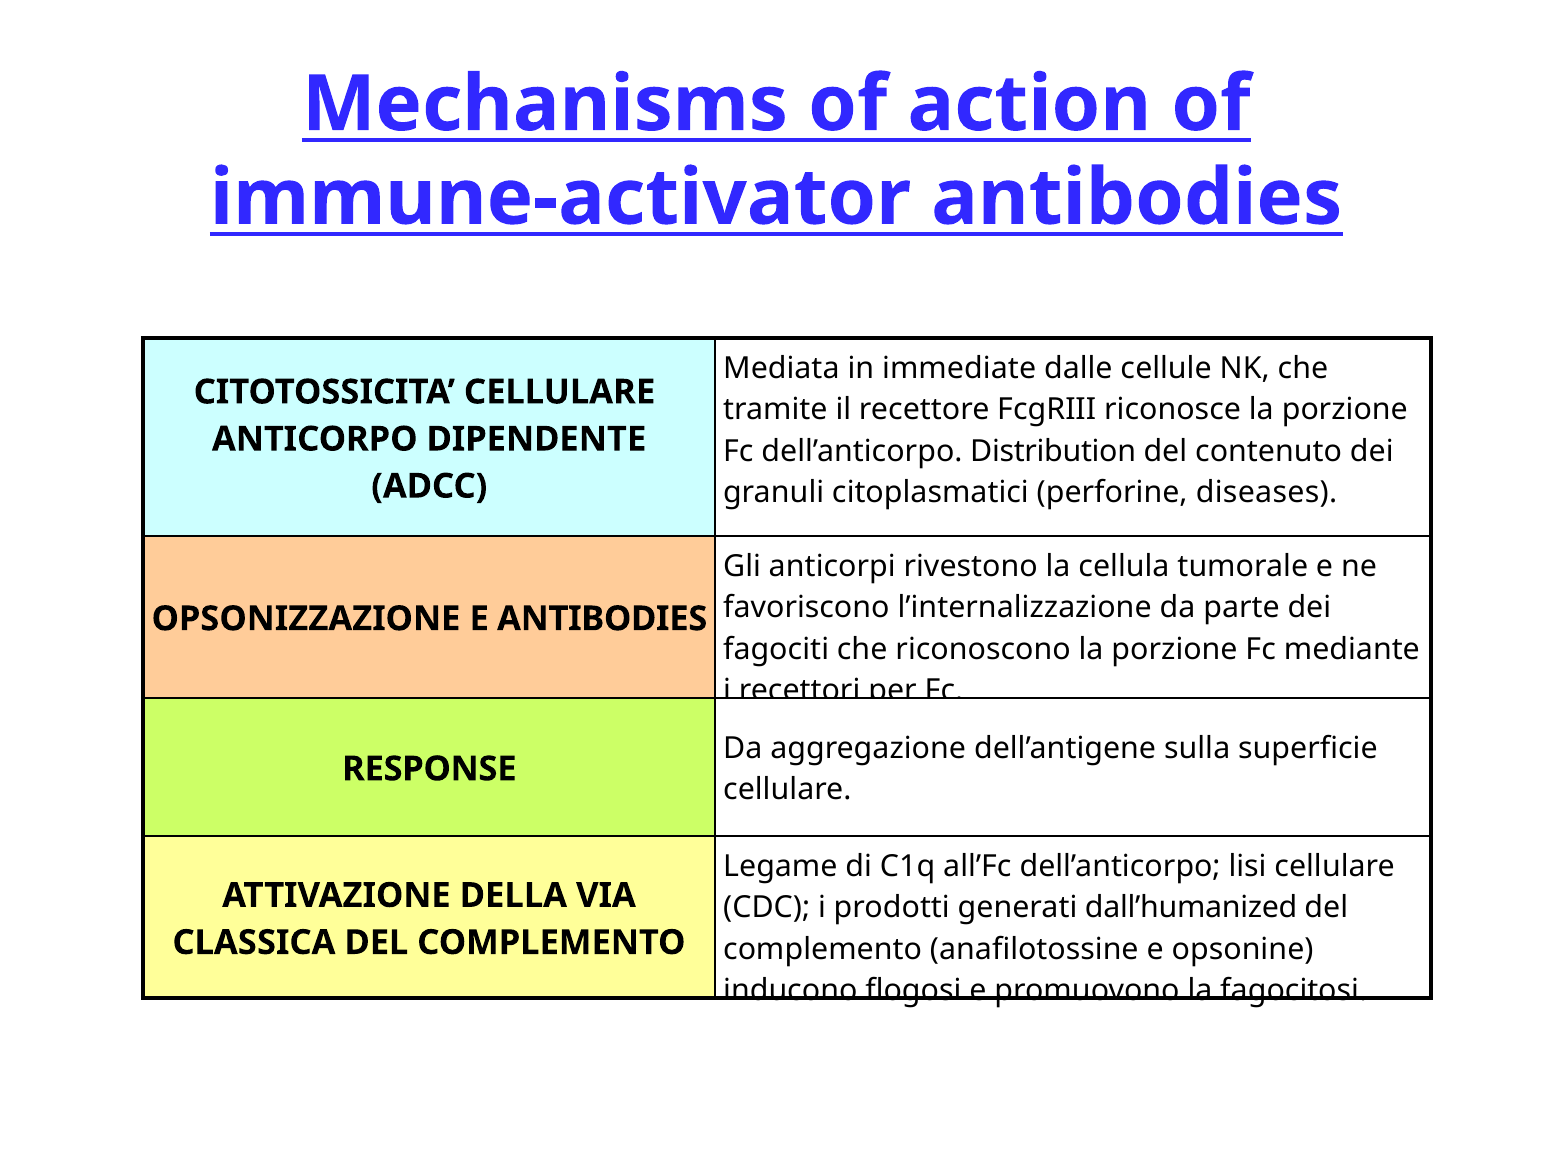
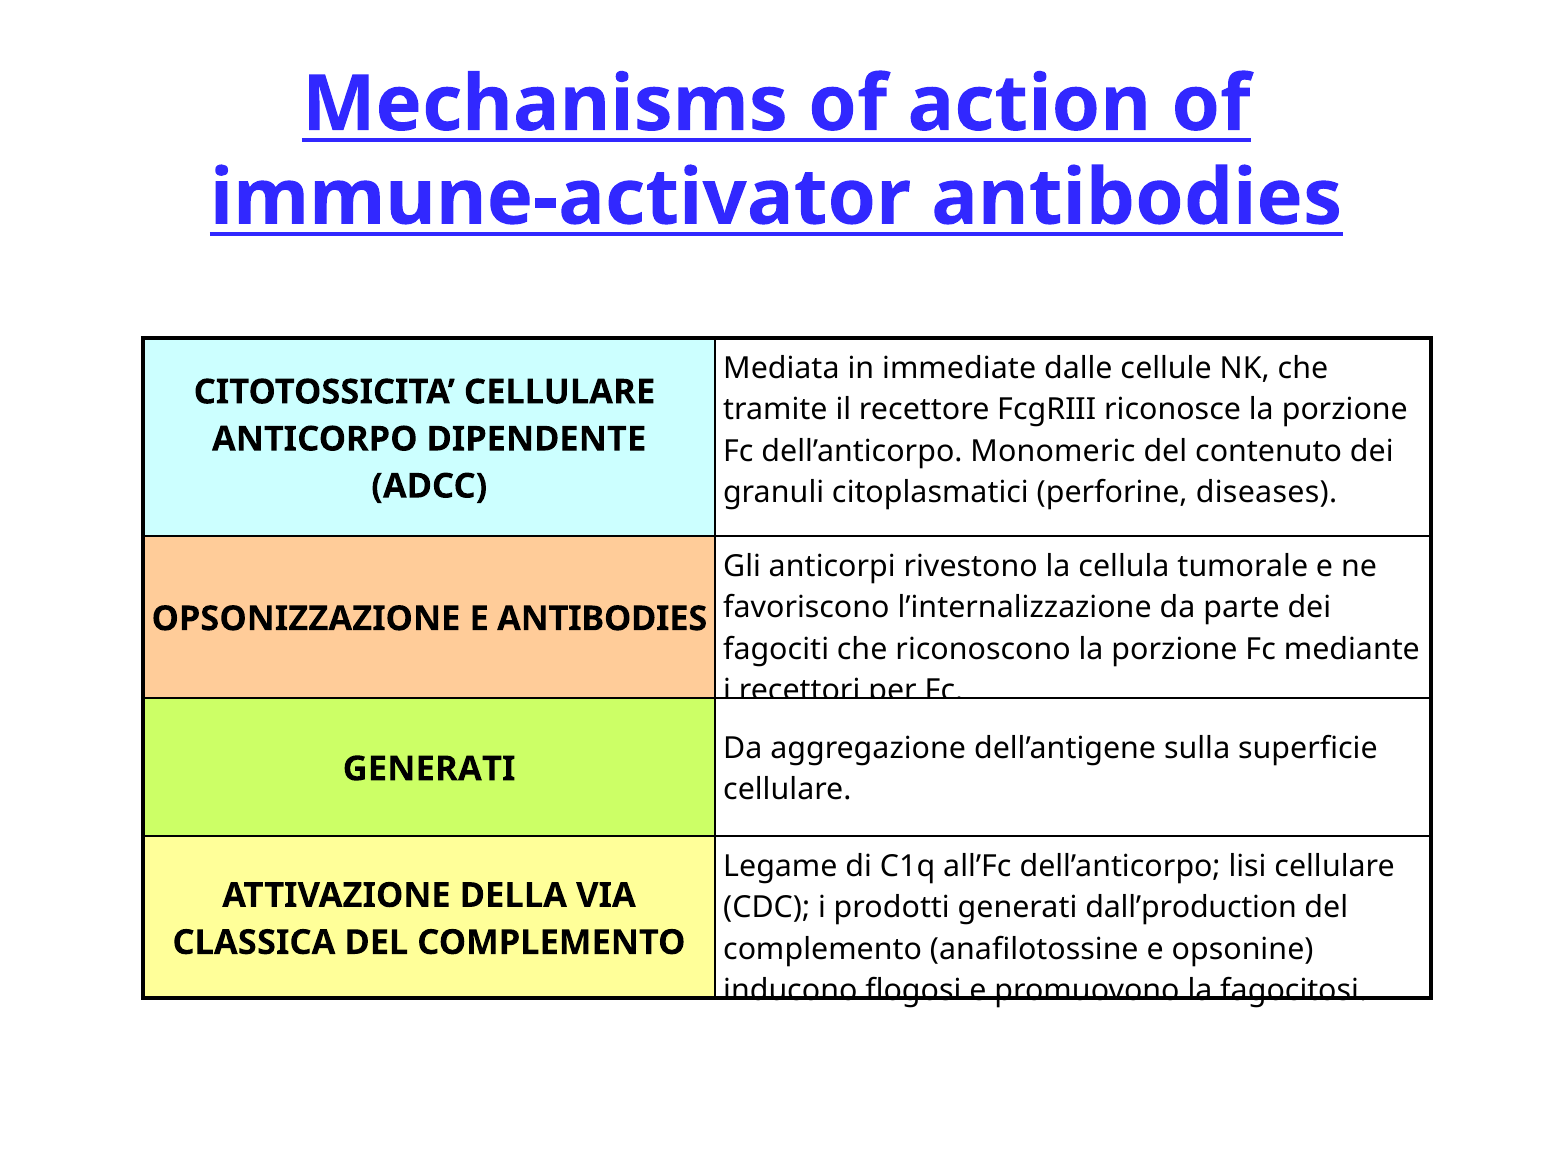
Distribution: Distribution -> Monomeric (1053, 451)
RESPONSE: RESPONSE -> GENERATI (429, 769)
dall’humanized: dall’humanized -> dall’production (1191, 908)
